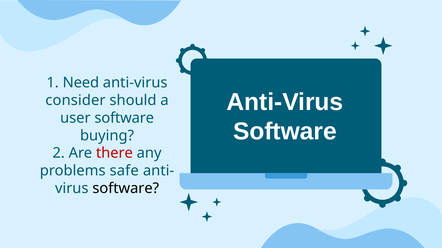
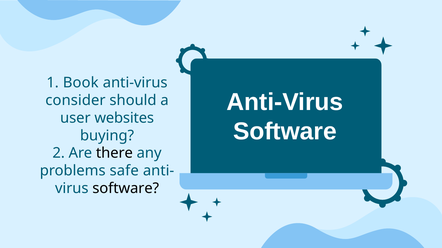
Need: Need -> Book (81, 83)
user software: software -> websites (124, 118)
there colour: red -> black (114, 154)
